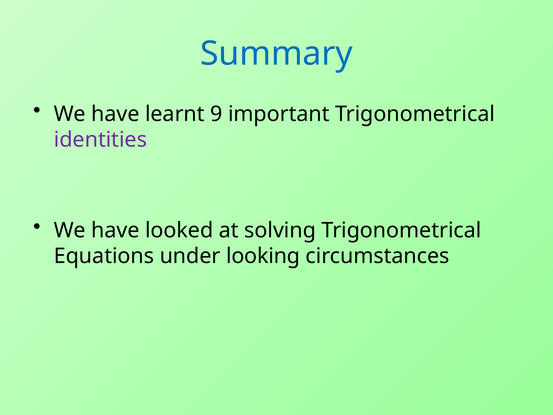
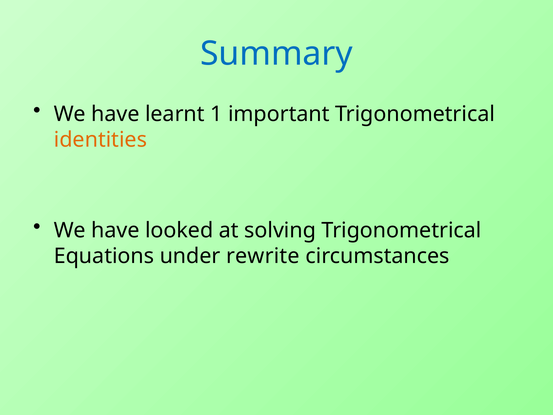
9: 9 -> 1 (216, 114)
identities colour: purple -> orange (100, 140)
looking: looking -> rewrite (263, 256)
